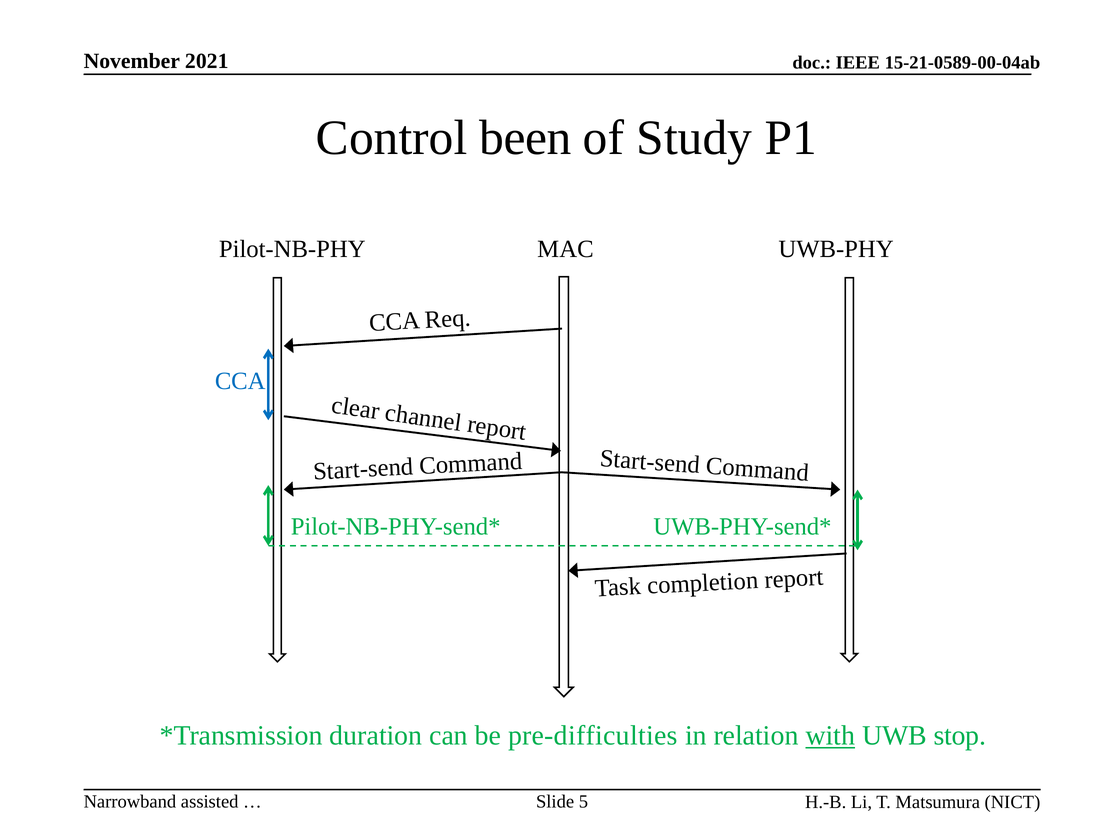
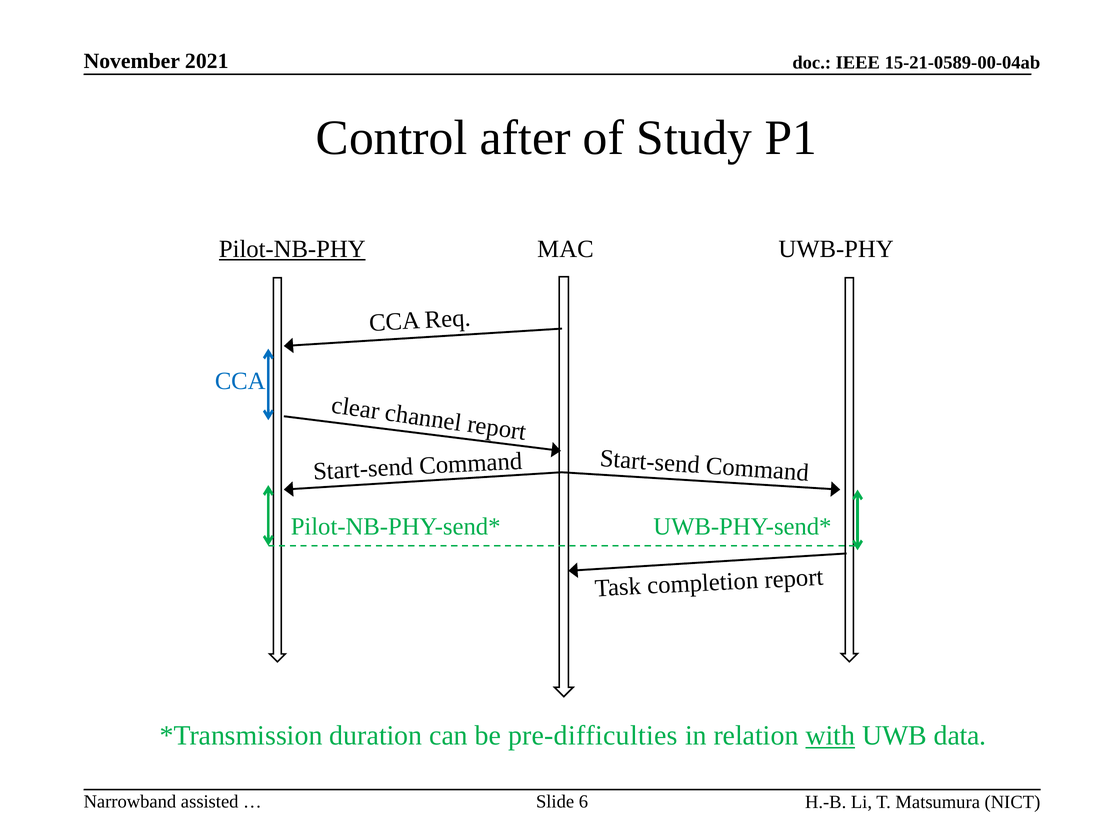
been: been -> after (525, 138)
Pilot-NB-PHY underline: none -> present (292, 249)
stop: stop -> data (960, 736)
5: 5 -> 6 (583, 802)
